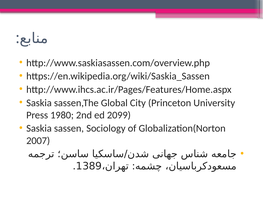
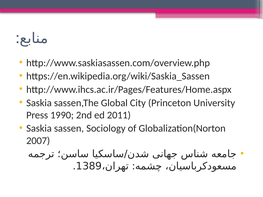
1980: 1980 -> 1990 (62, 115)
2099: 2099 -> 2011 (119, 115)
